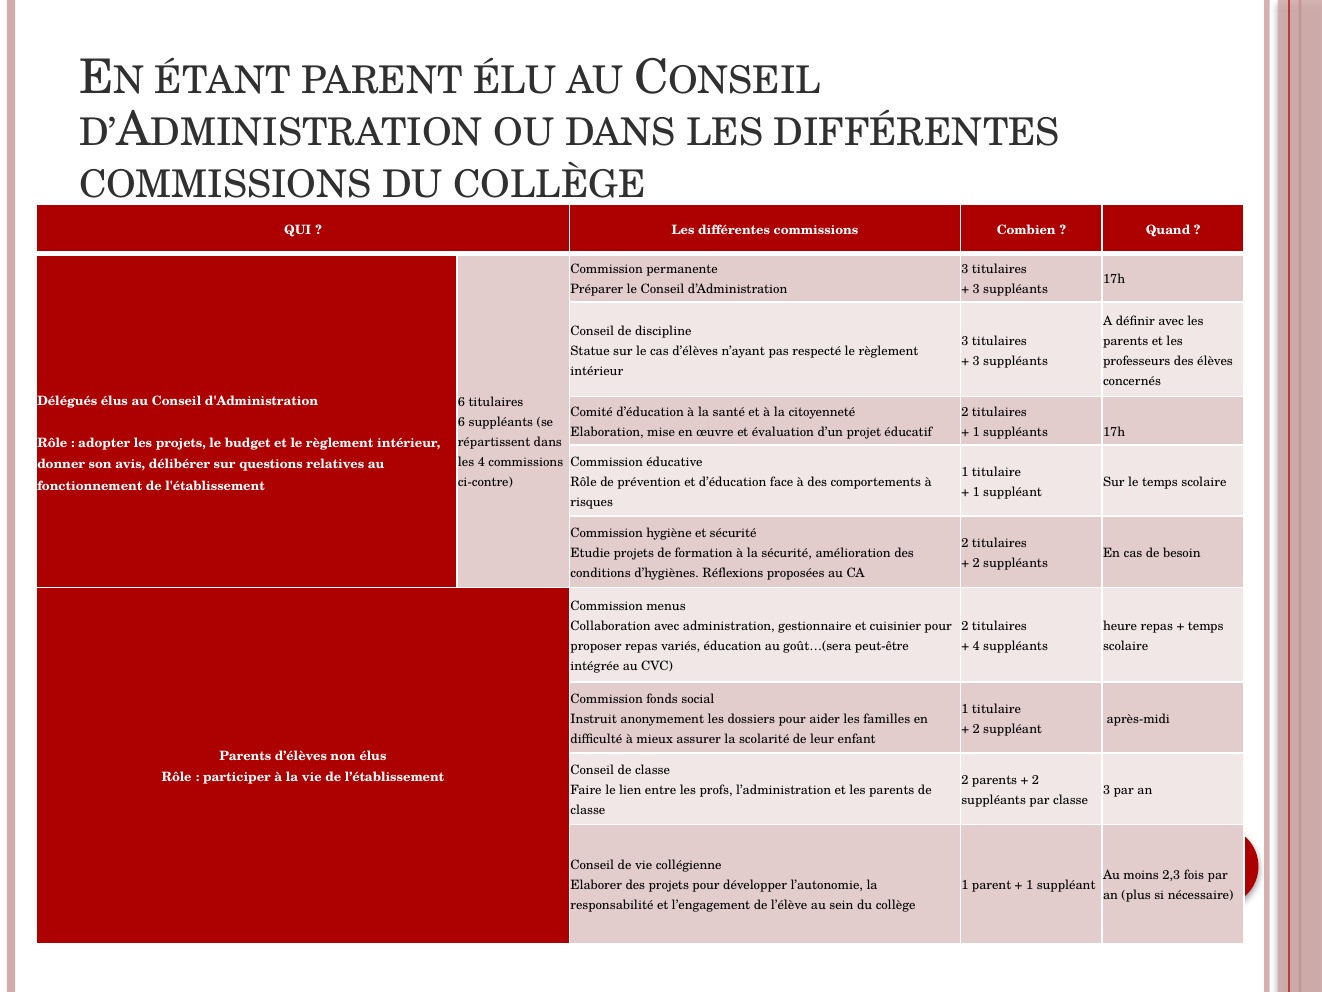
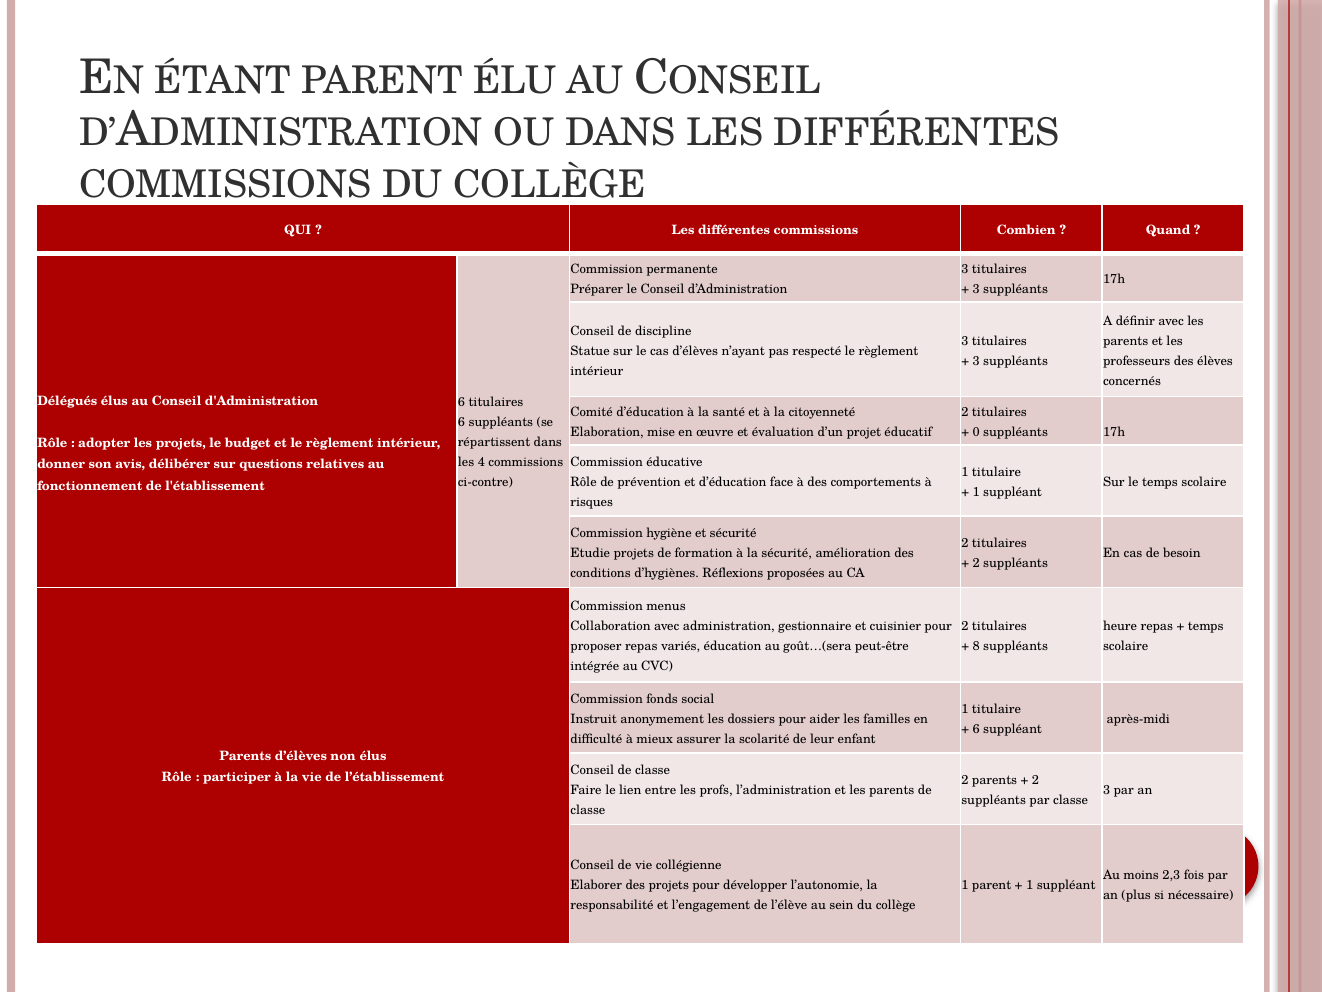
1: 1 -> 0 (976, 432)
4: 4 -> 8 (976, 646)
2: 2 -> 6 (976, 729)
